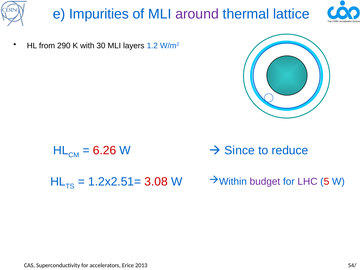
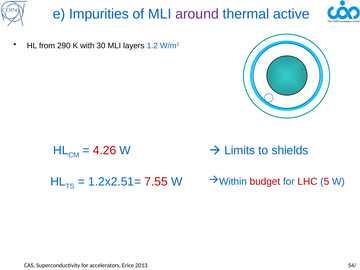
lattice: lattice -> active (291, 14)
6.26: 6.26 -> 4.26 (105, 150)
Since: Since -> Limits (240, 150)
reduce: reduce -> shields (290, 150)
3.08: 3.08 -> 7.55 (156, 182)
budget colour: purple -> red (265, 181)
LHC colour: purple -> red (307, 181)
